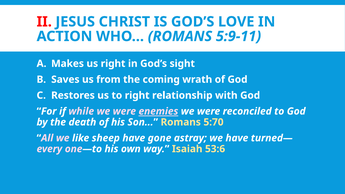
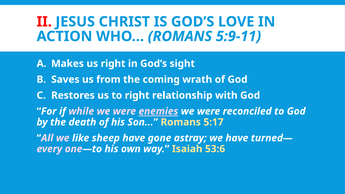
5:70: 5:70 -> 5:17 (213, 122)
